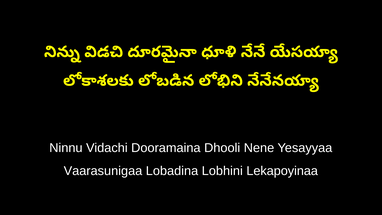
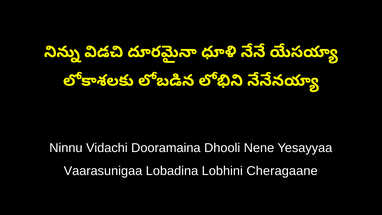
Lekapoyinaa: Lekapoyinaa -> Cheragaane (282, 171)
